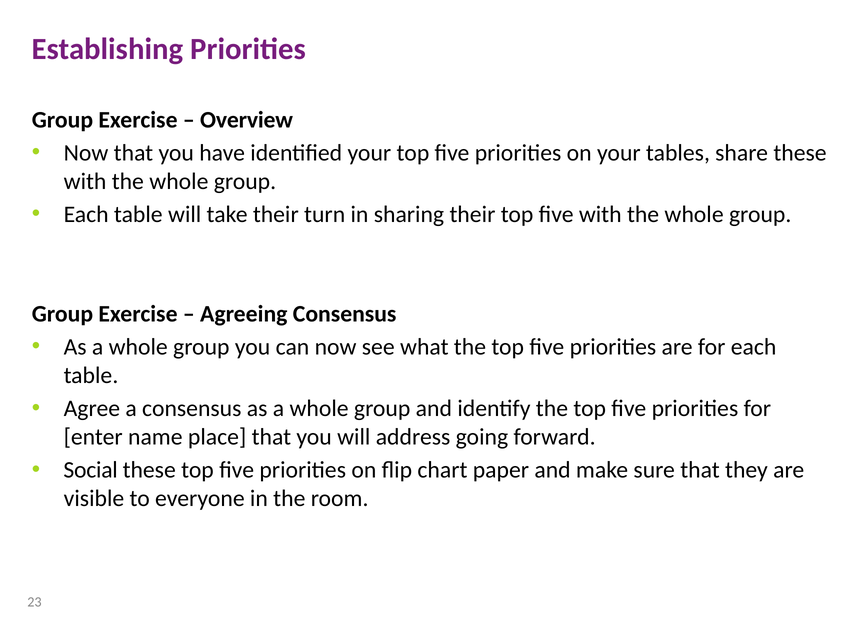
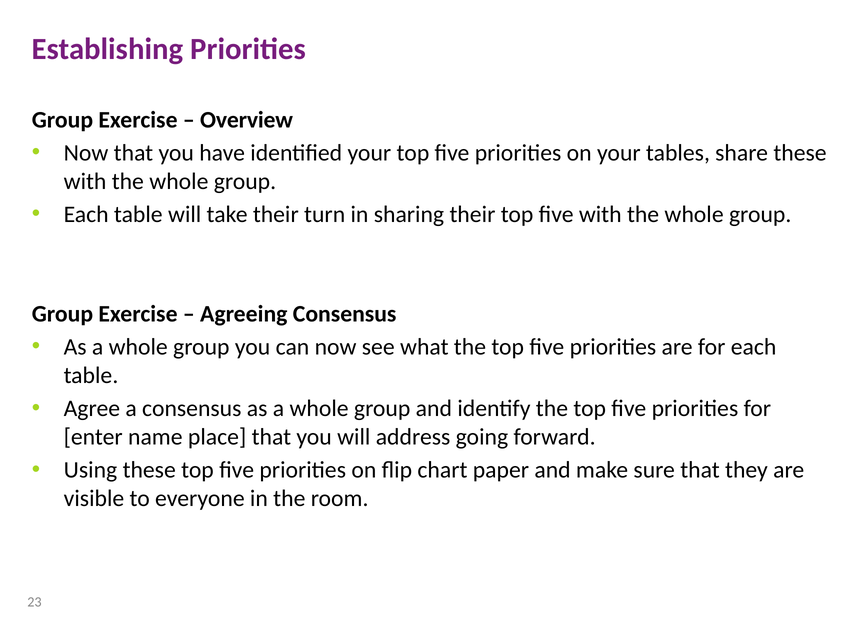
Social: Social -> Using (90, 470)
